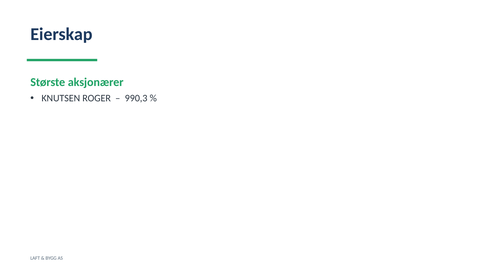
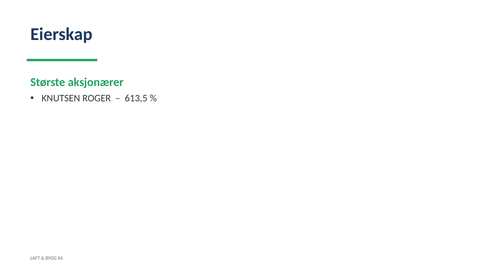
990,3: 990,3 -> 613,5 (136, 98)
